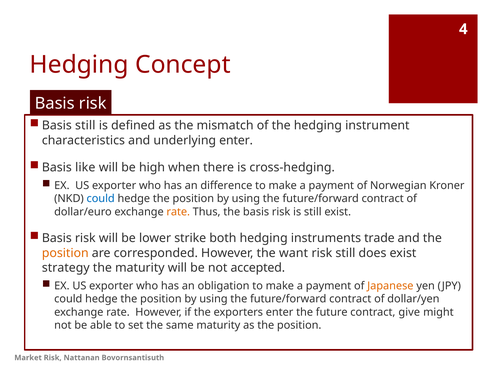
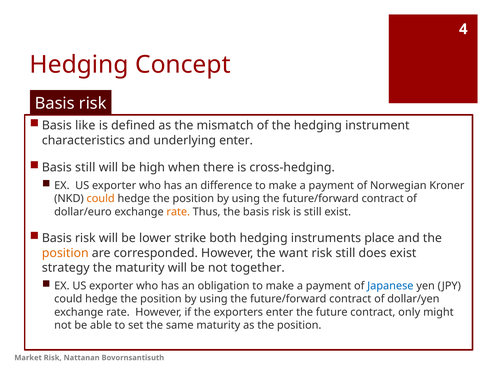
Basis still: still -> like (85, 125)
Basis like: like -> still (85, 167)
could colour: blue -> orange (101, 198)
trade: trade -> place (379, 238)
accepted: accepted -> together (258, 268)
Japanese colour: orange -> blue (390, 286)
give: give -> only (409, 312)
